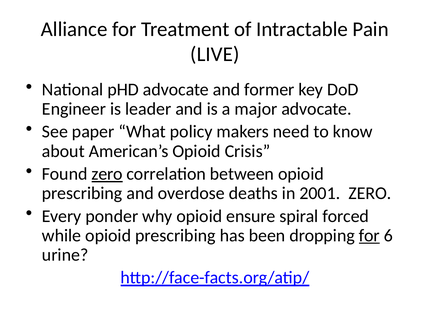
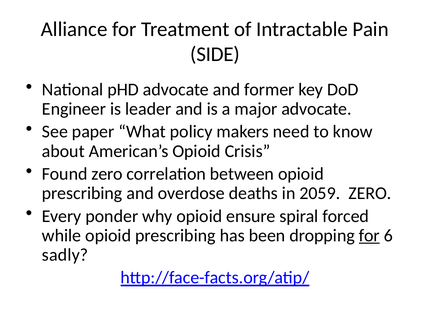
LIVE: LIVE -> SIDE (215, 54)
zero underline: present -> none (107, 174)
2001: 2001 -> 2059 (320, 193)
urine: urine -> sadly (65, 255)
